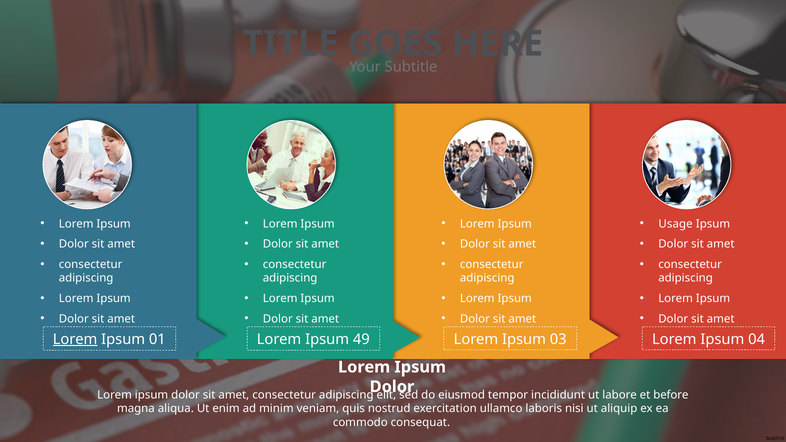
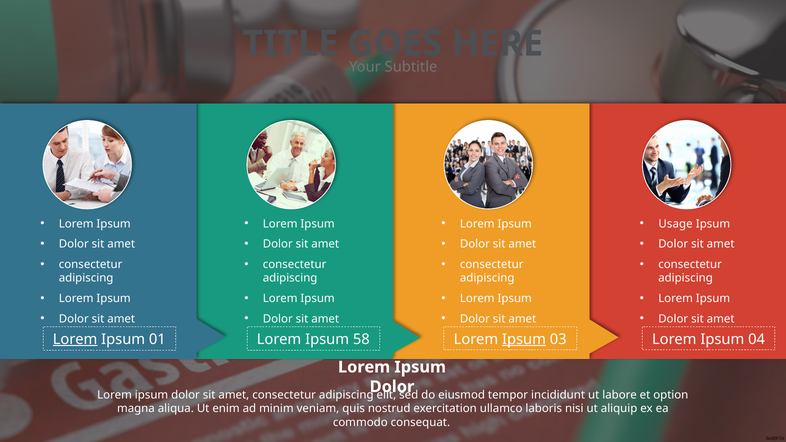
49: 49 -> 58 (361, 339)
Ipsum underline: none -> present (524, 339)
before: before -> option (671, 395)
